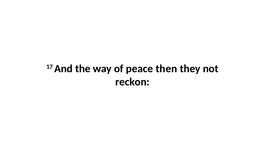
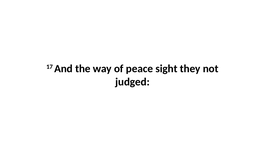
then: then -> sight (167, 69)
reckon: reckon -> judged (132, 82)
